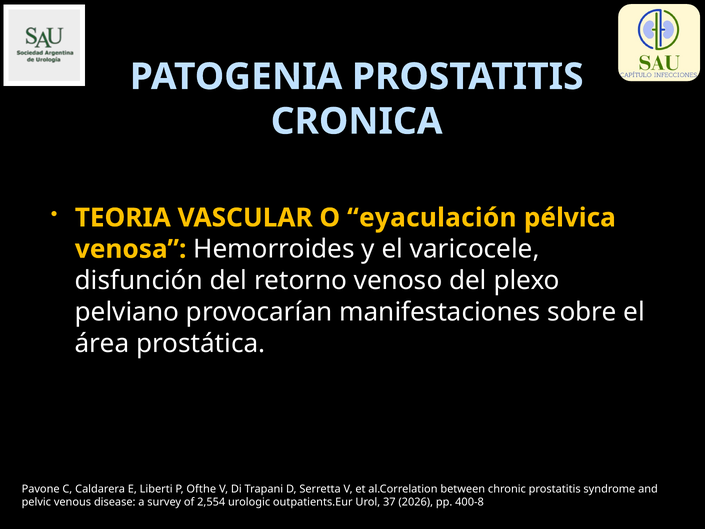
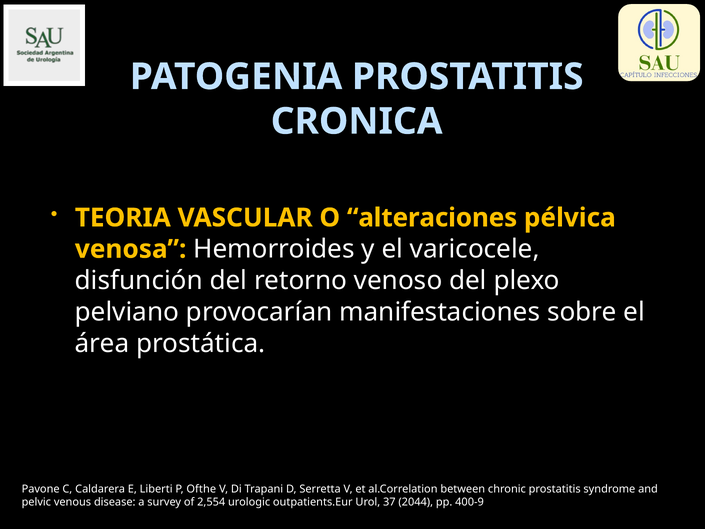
eyaculación: eyaculación -> alteraciones (432, 218)
2026: 2026 -> 2044 (416, 502)
400-8: 400-8 -> 400-9 (470, 502)
